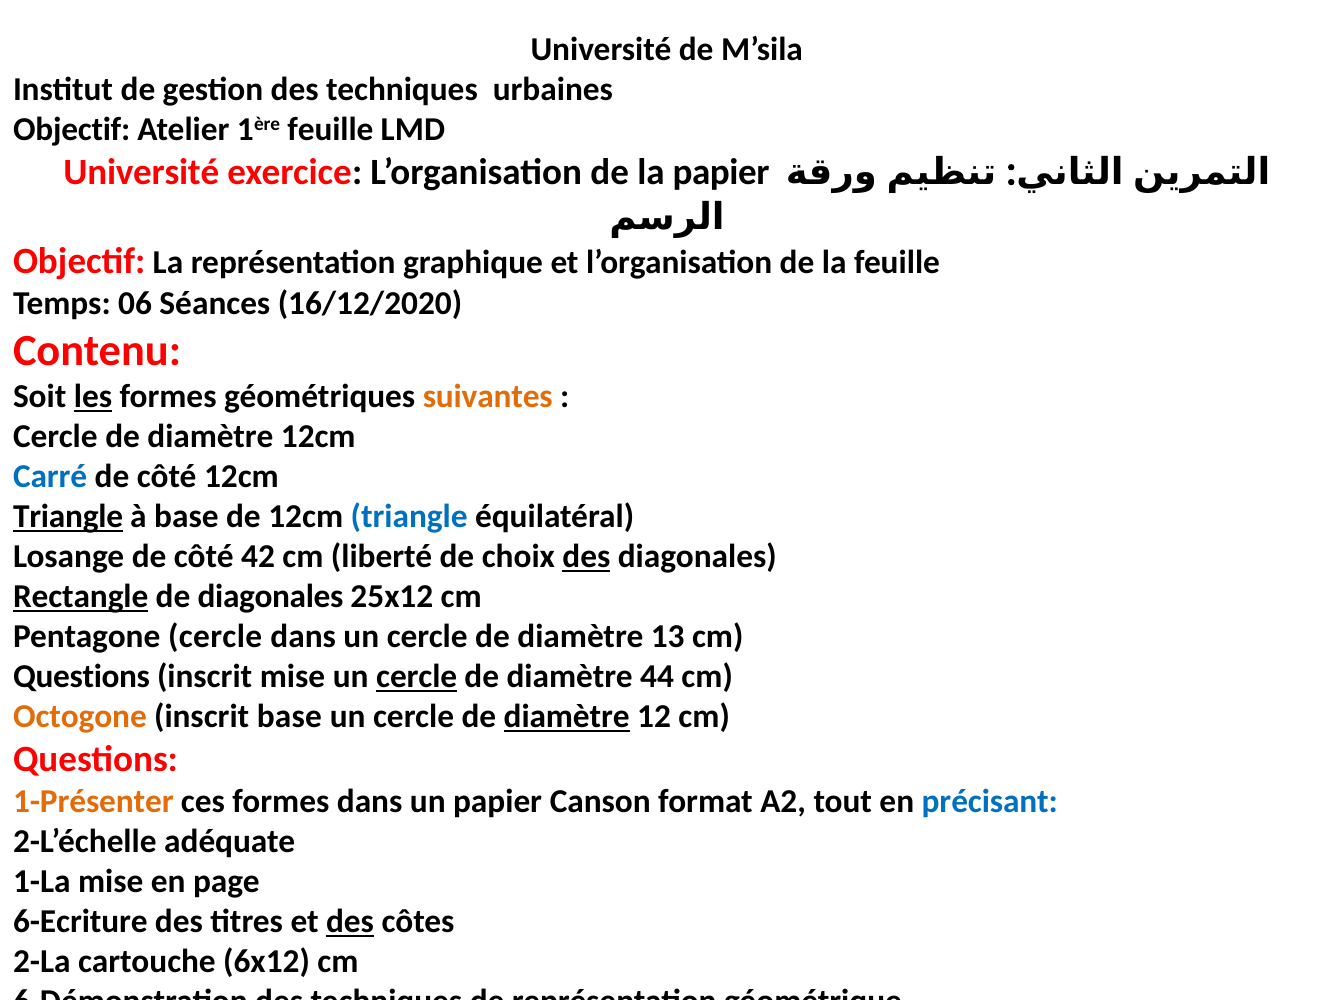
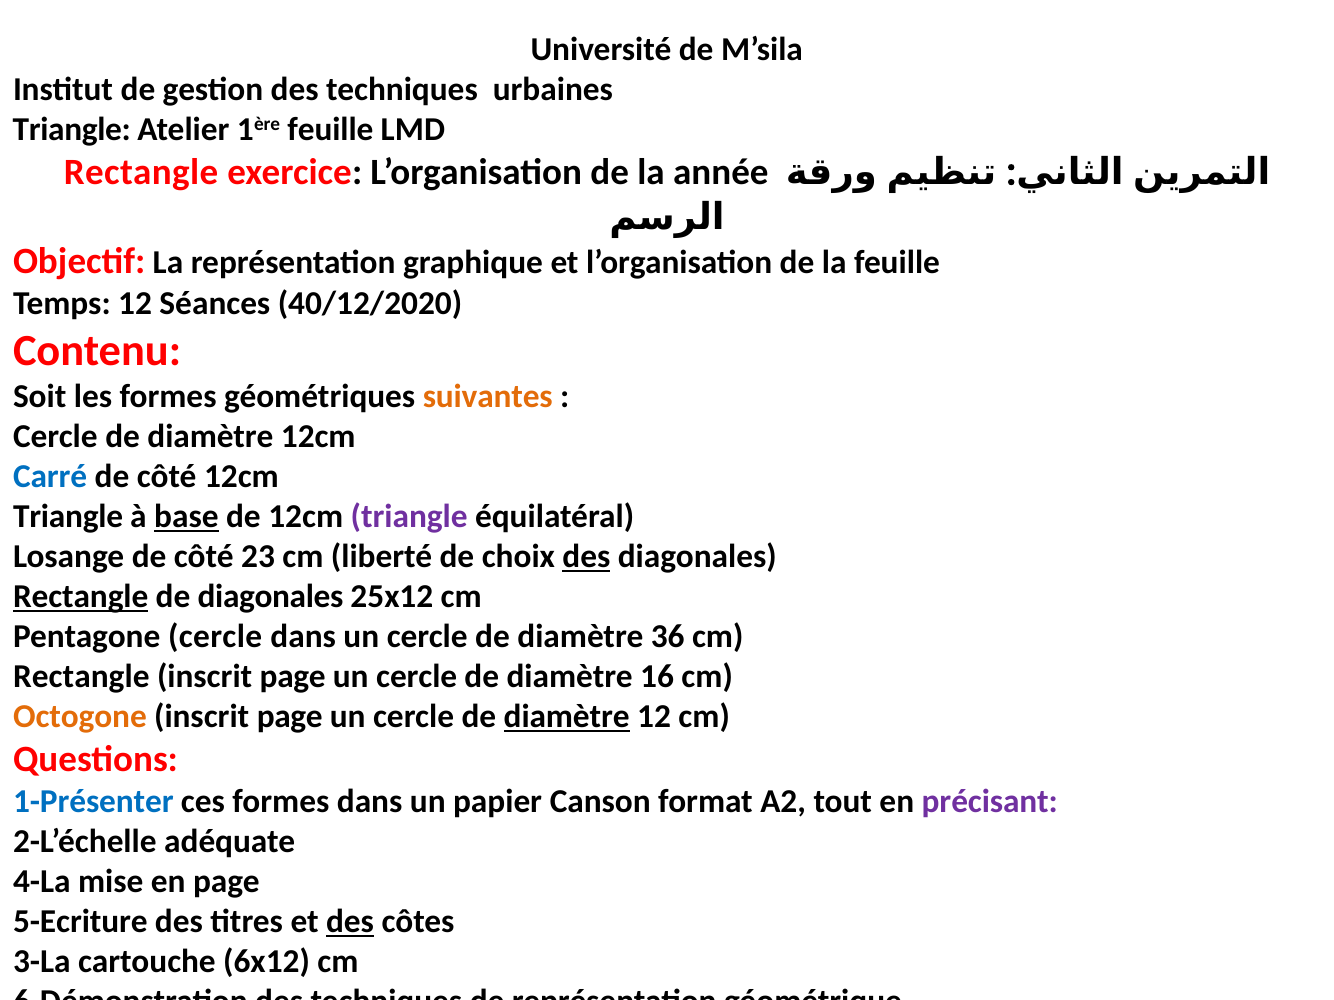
Objectif: Objectif -> Triangle (72, 130)
Université: Université -> Rectangle (141, 173)
la papier: papier -> année (721, 173)
Temps 06: 06 -> 12 (135, 304)
16/12/2020: 16/12/2020 -> 40/12/2020 (370, 304)
les underline: present -> none (93, 397)
Triangle underline: present -> none (68, 517)
base underline: none -> present (186, 517)
triangle colour: blue -> purple (409, 517)
42: 42 -> 23 (258, 557)
13: 13 -> 36 (668, 637)
Questions: Questions -> Rectangle (81, 677)
mise: mise -> page (293, 677)
cercle underline: present -> none (417, 677)
44: 44 -> 16 (657, 677)
base: base -> page (290, 717)
1-Présenter colour: orange -> blue (93, 802)
précisant colour: blue -> purple (990, 802)
1-La: 1-La -> 4-La (42, 882)
6-Ecriture: 6-Ecriture -> 5-Ecriture (80, 922)
2-La: 2-La -> 3-La (42, 962)
